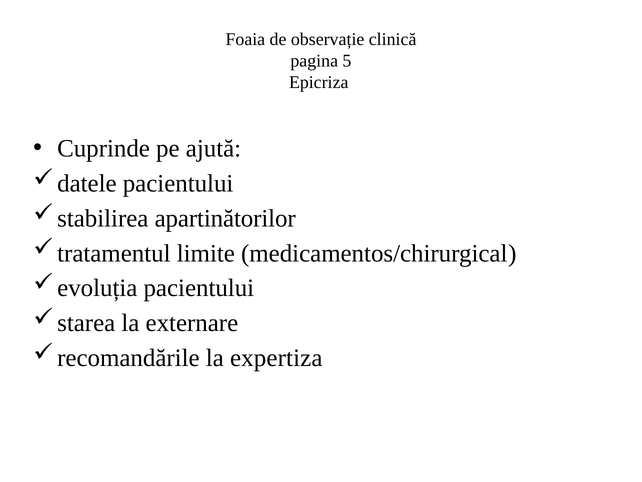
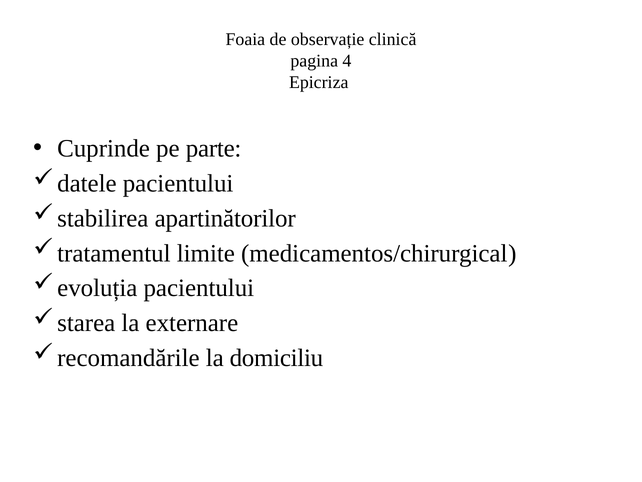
5: 5 -> 4 (347, 61)
ajută: ajută -> parte (214, 148)
expertiza: expertiza -> domiciliu (276, 358)
